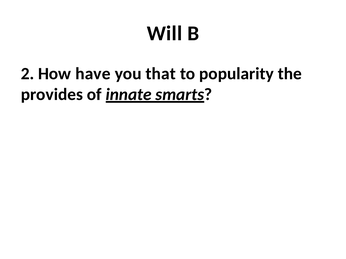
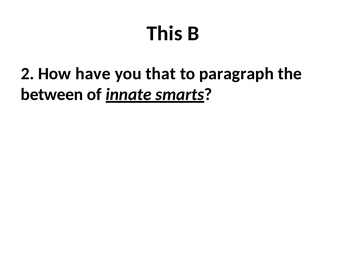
Will: Will -> This (165, 33)
popularity: popularity -> paragraph (236, 74)
provides: provides -> between (52, 95)
